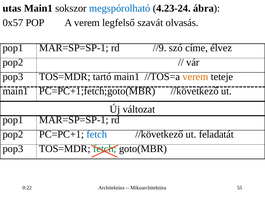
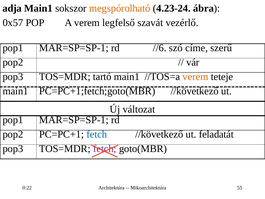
utas: utas -> adja (12, 8)
megspórolható colour: blue -> orange (120, 8)
olvasás: olvasás -> vezérlő (182, 23)
//9: //9 -> //6 (160, 48)
élvez: élvez -> szerű (221, 48)
fetch colour: green -> purple (105, 149)
